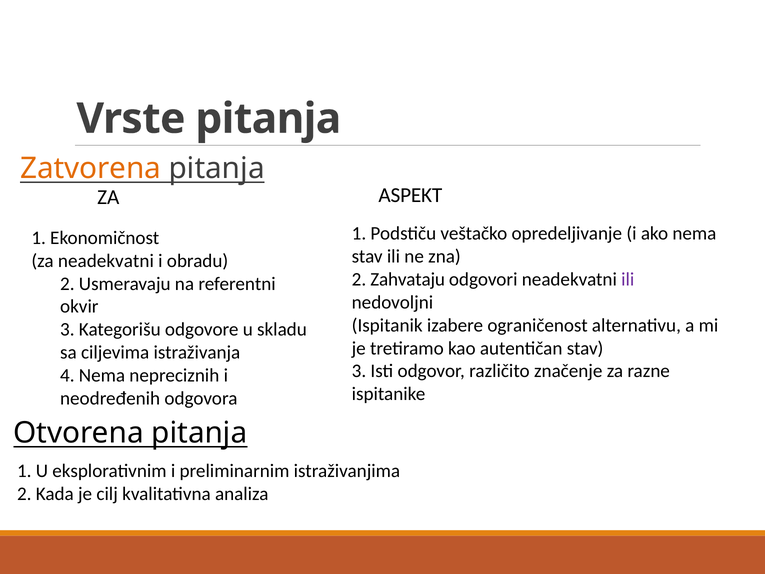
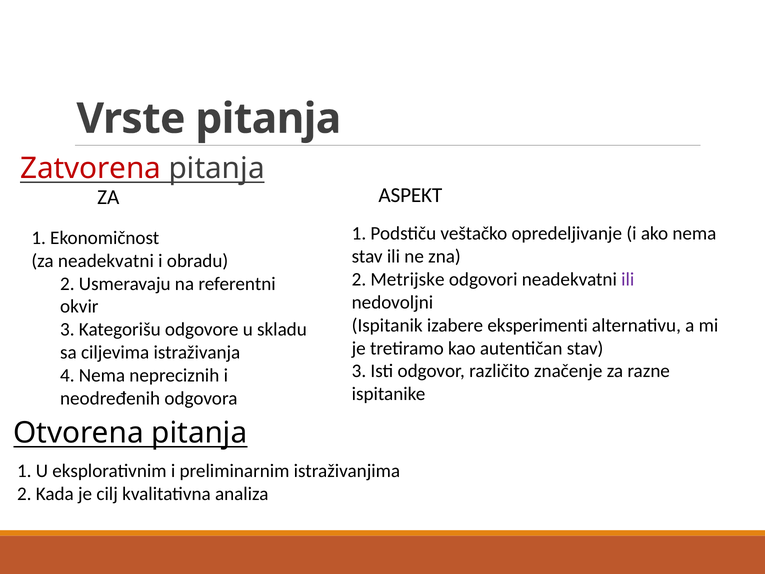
Zatvorena colour: orange -> red (91, 169)
Zahvataju: Zahvataju -> Metrijske (408, 279)
ograničenost: ograničenost -> eksperimenti (538, 325)
